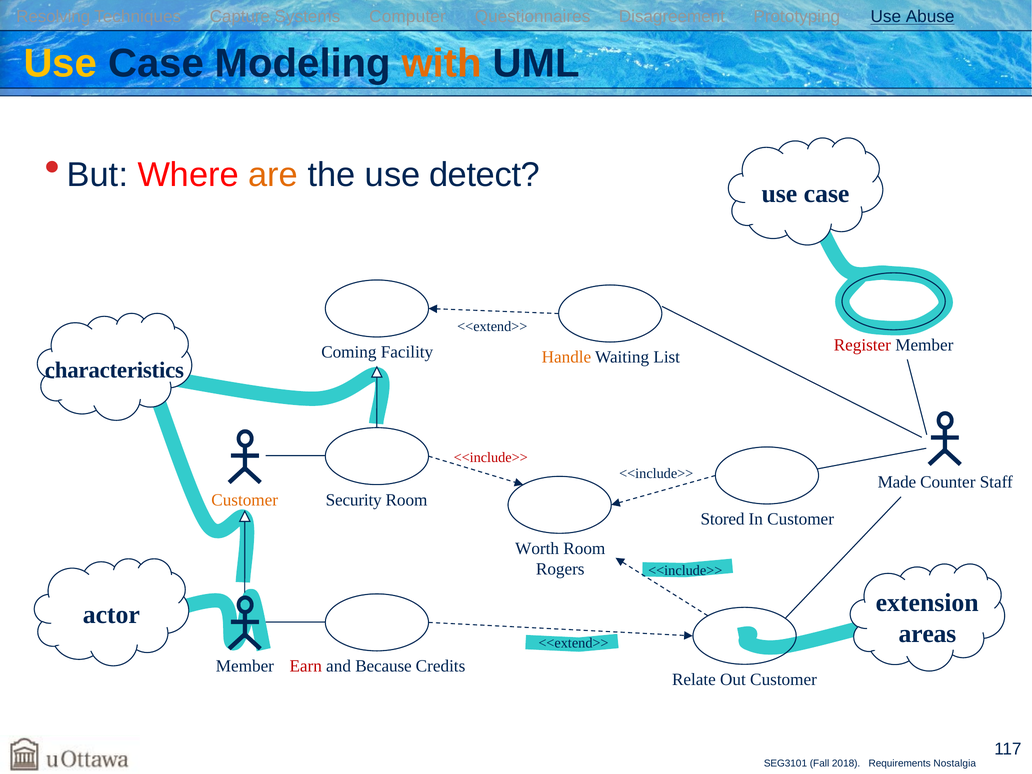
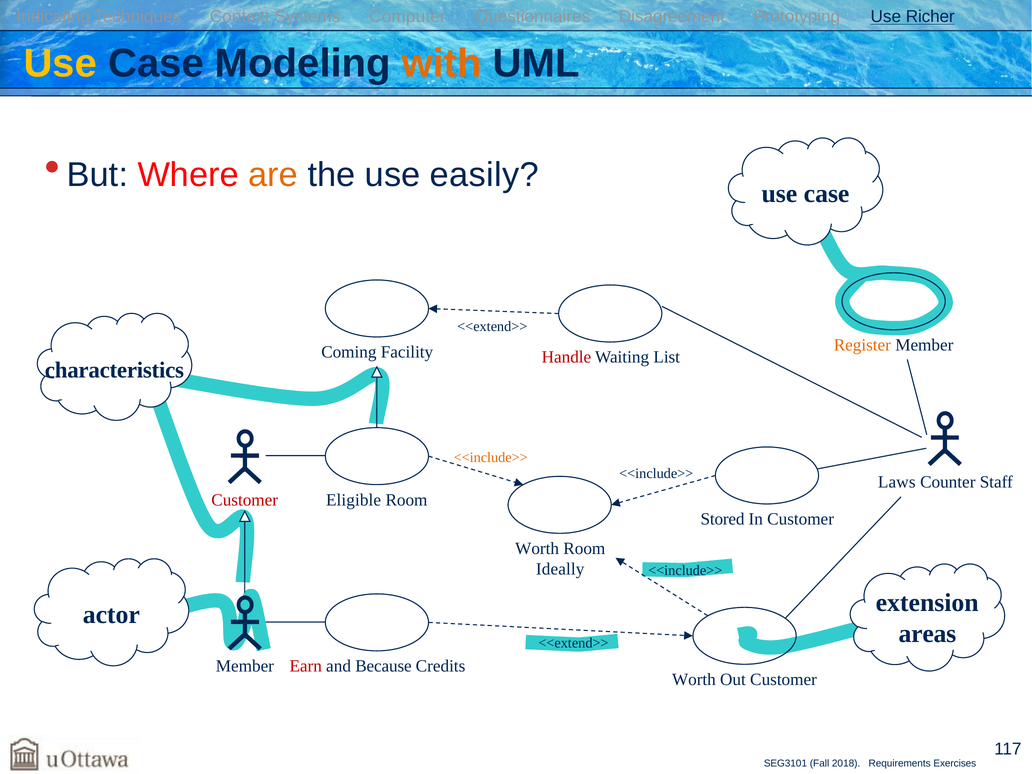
Resolving: Resolving -> Indicating (53, 17)
Capture: Capture -> Context (240, 17)
Abuse: Abuse -> Richer (930, 17)
detect: detect -> easily (484, 175)
Register colour: red -> orange (862, 345)
Handle colour: orange -> red (566, 357)
<<include>> colour: red -> orange (491, 457)
Made: Made -> Laws (897, 482)
Customer colour: orange -> red (245, 500)
Security: Security -> Eligible (354, 500)
Rogers: Rogers -> Ideally (560, 569)
Relate: Relate -> Worth (694, 680)
Nostalgia: Nostalgia -> Exercises (955, 764)
